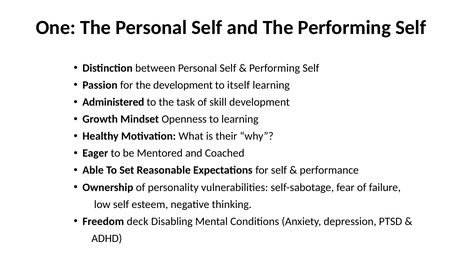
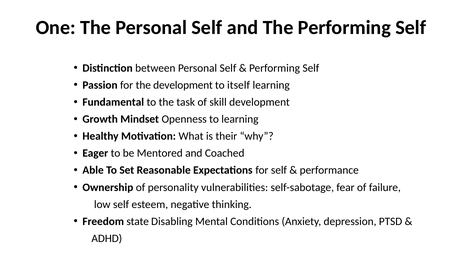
Administered: Administered -> Fundamental (113, 102)
deck: deck -> state (138, 221)
